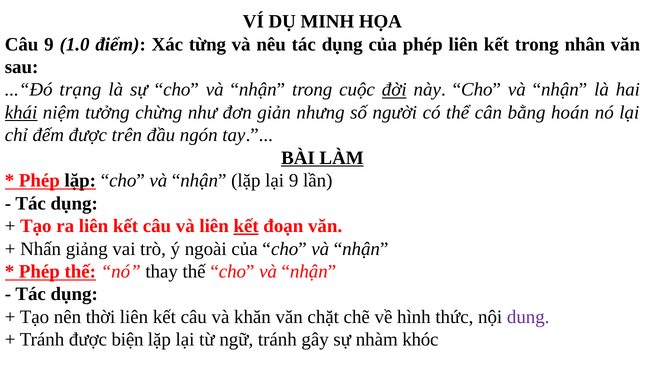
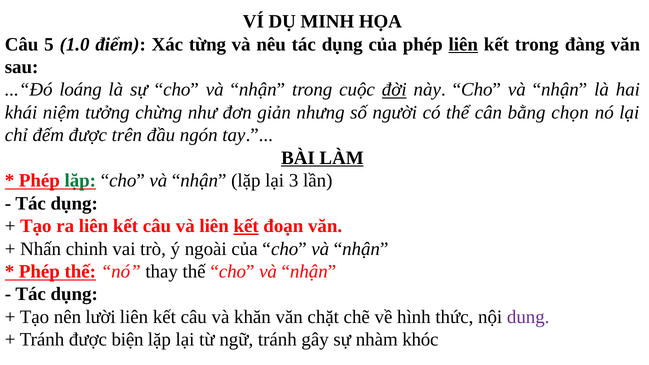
Câu 9: 9 -> 5 (49, 44)
liên underline: none -> present (463, 44)
nhân: nhân -> đàng (585, 44)
trạng: trạng -> loáng (81, 90)
khái underline: present -> none (21, 112)
hoán: hoán -> chọn (570, 112)
lặp colour: black -> green (80, 181)
lại 9: 9 -> 3 (294, 181)
giảng: giảng -> chinh (87, 249)
thời: thời -> lười (101, 317)
